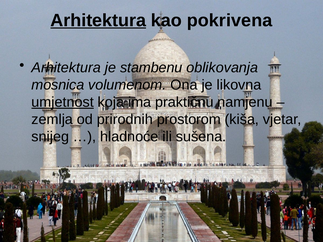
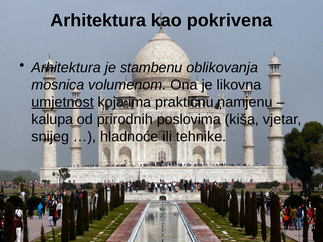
Arhitektura underline: present -> none (98, 20)
zemlja: zemlja -> kalupa (52, 119)
prostorom: prostorom -> poslovima (189, 119)
sušena: sušena -> tehnike (201, 137)
